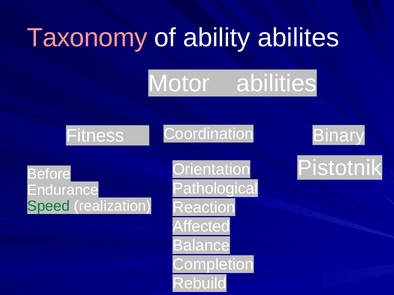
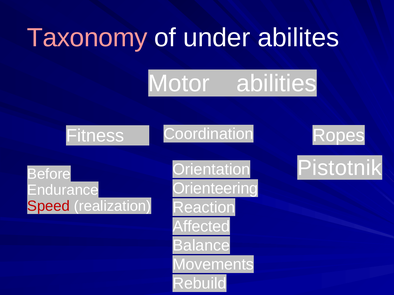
ability: ability -> under (217, 38)
Binary: Binary -> Ropes (339, 136)
Pathological: Pathological -> Orienteering (215, 189)
Speed colour: green -> red (49, 206)
Completion: Completion -> Movements (213, 265)
